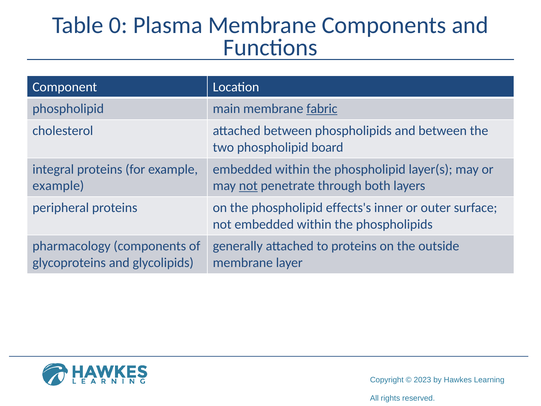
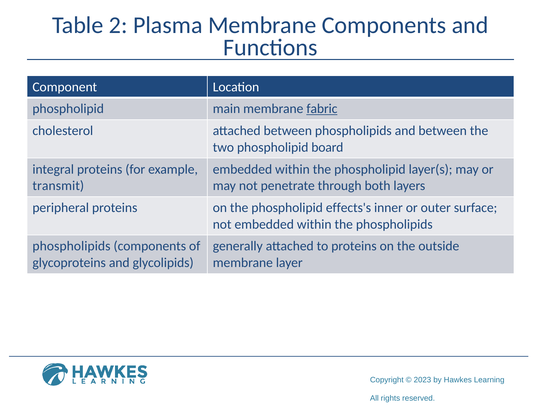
0: 0 -> 2 (118, 25)
example: example -> transmit (58, 186)
not underline: present -> none (248, 186)
pharmacology: pharmacology -> phospholipids (71, 246)
